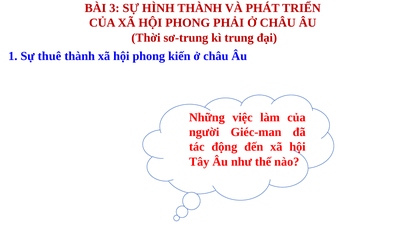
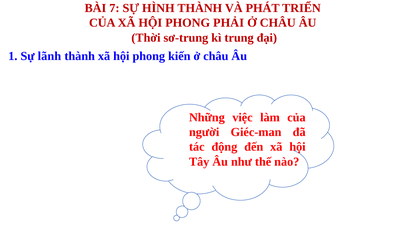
3: 3 -> 7 (114, 8)
thuê: thuê -> lãnh (49, 56)
